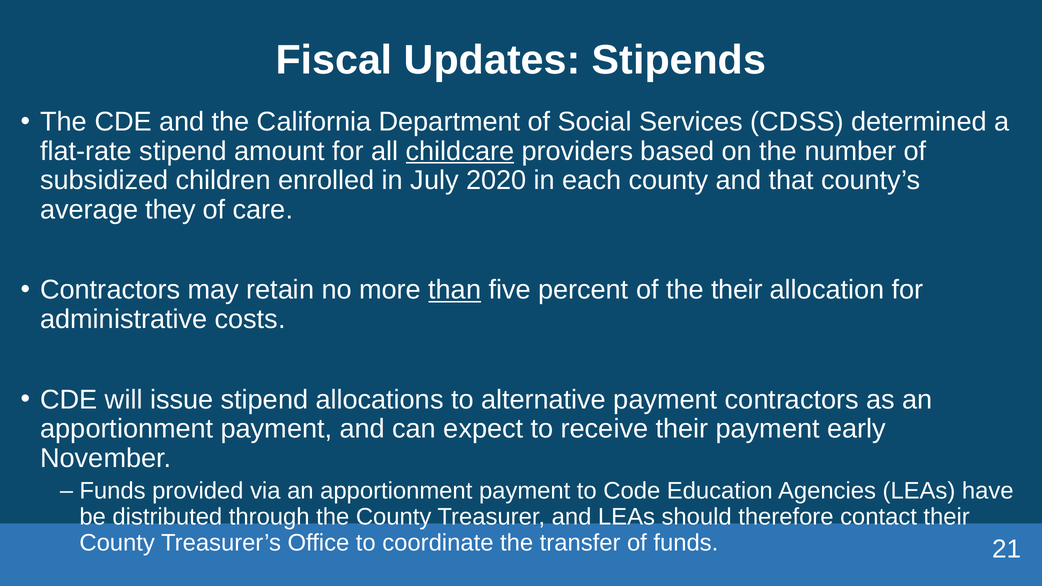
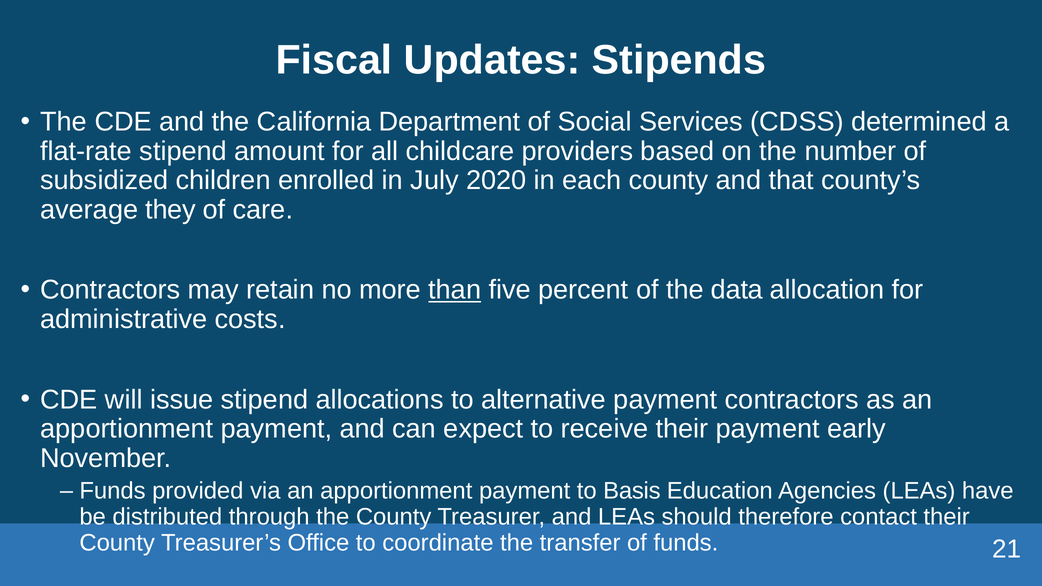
childcare underline: present -> none (460, 151)
the their: their -> data (737, 290)
Code: Code -> Basis (632, 491)
